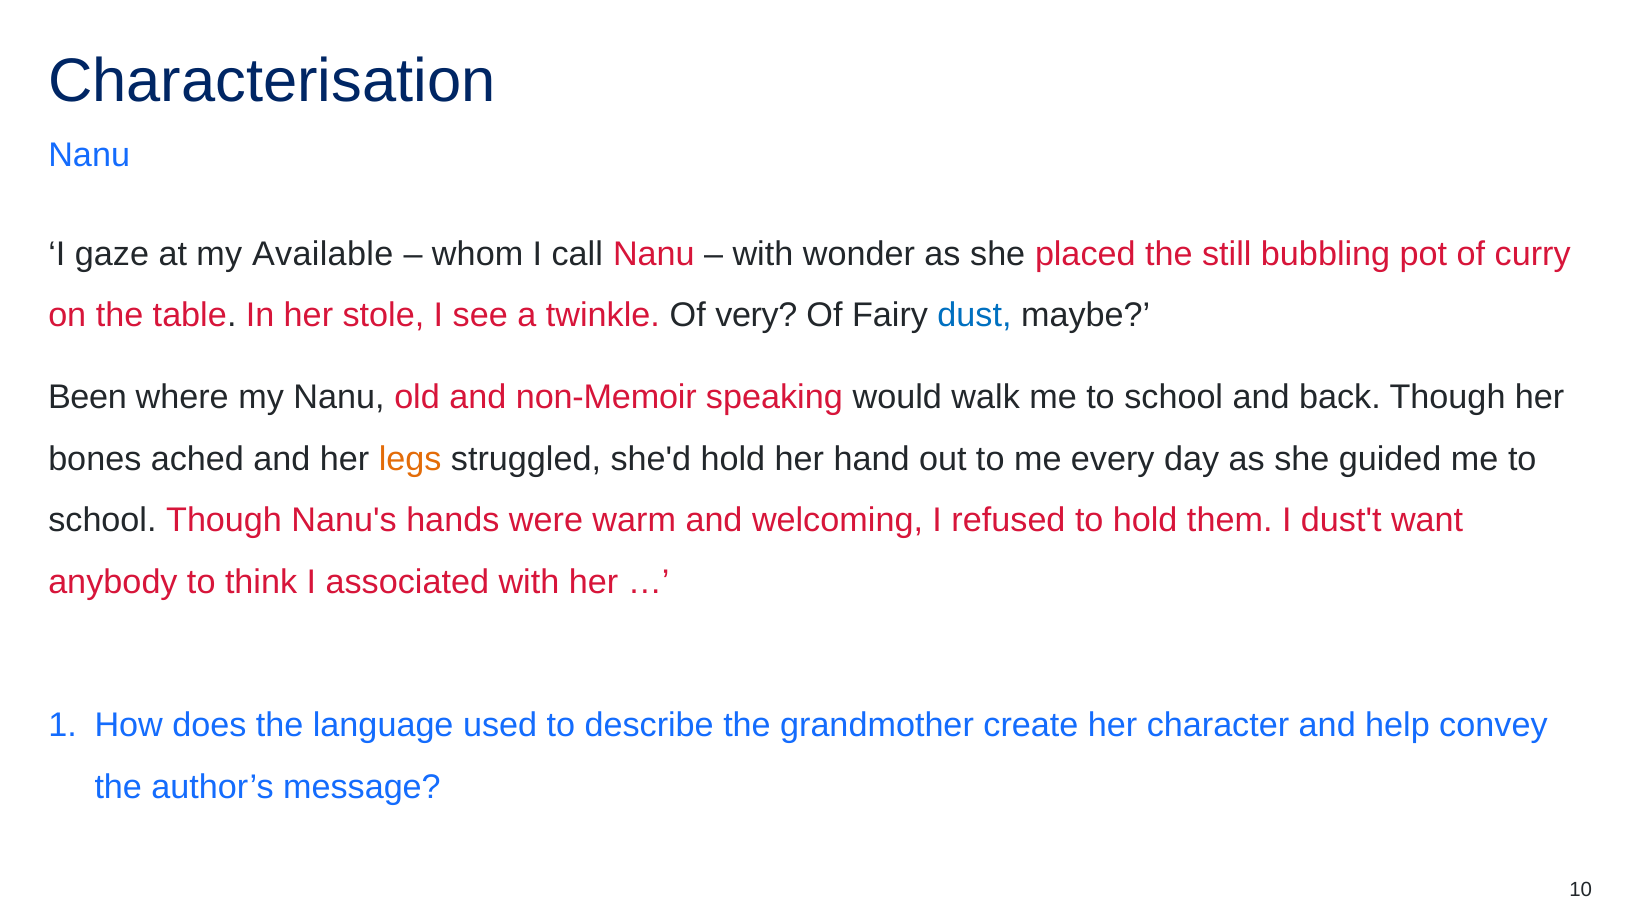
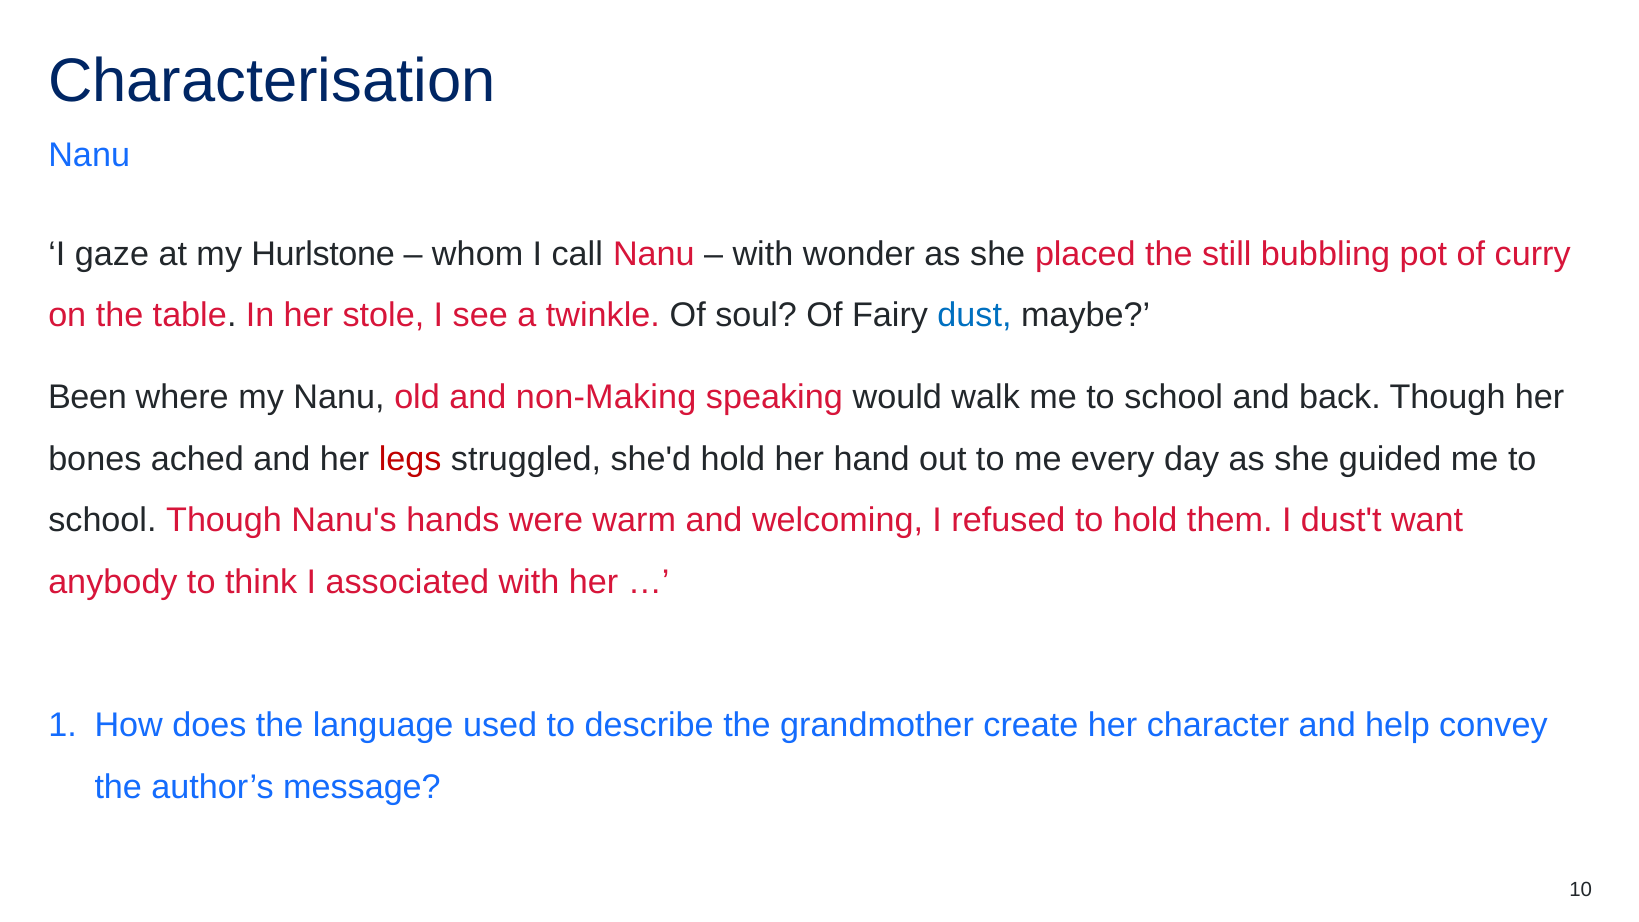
Available: Available -> Hurlstone (323, 254)
very: very -> soul (756, 315)
non-Memoir: non-Memoir -> non-Making (606, 397)
legs colour: orange -> red (410, 459)
